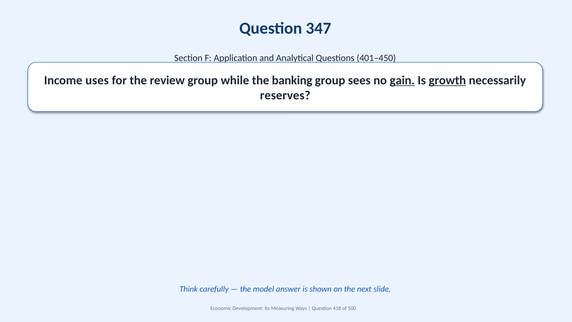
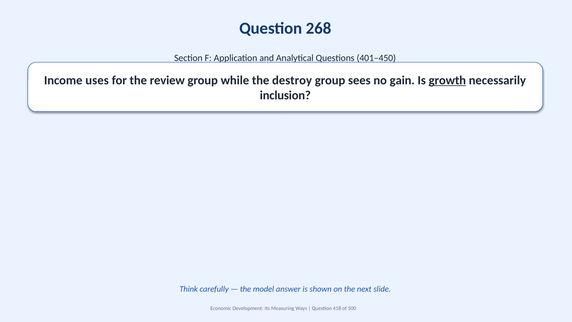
347: 347 -> 268 (319, 28)
banking: banking -> destroy (292, 80)
gain underline: present -> none (402, 80)
reserves: reserves -> inclusion (285, 95)
